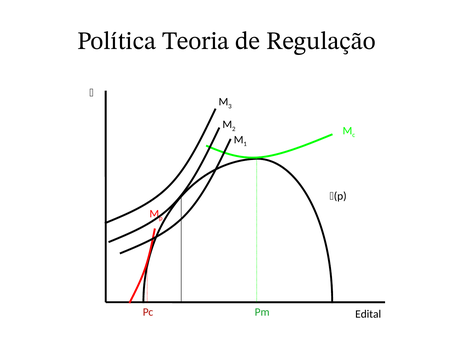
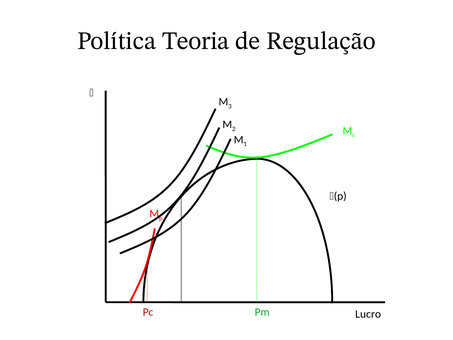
Edital: Edital -> Lucro (368, 314)
